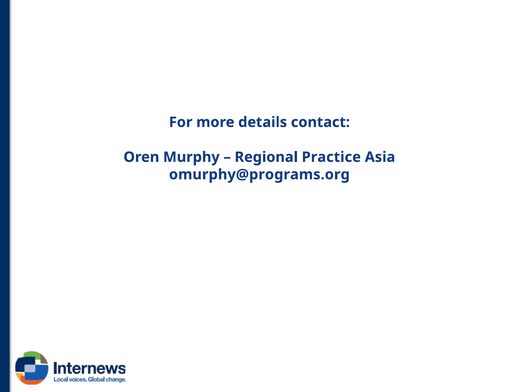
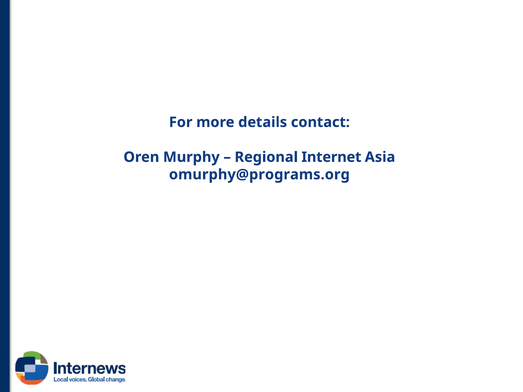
Practice: Practice -> Internet (331, 157)
